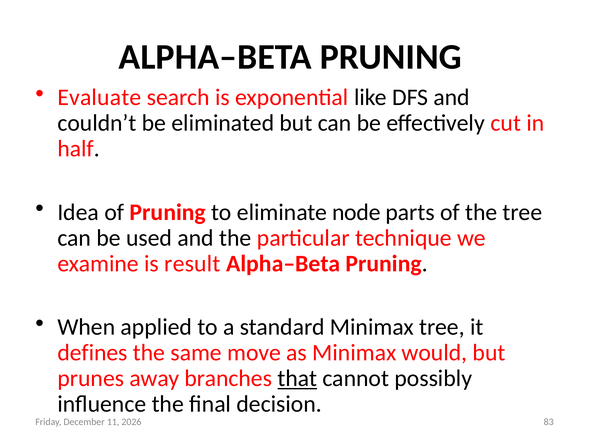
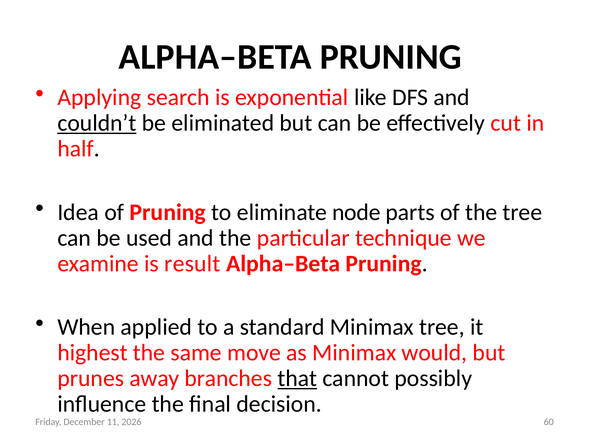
Evaluate: Evaluate -> Applying (99, 97)
couldn’t underline: none -> present (97, 123)
defines: defines -> highest (93, 353)
83: 83 -> 60 (549, 422)
